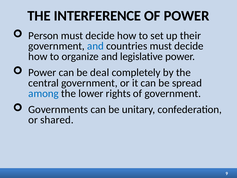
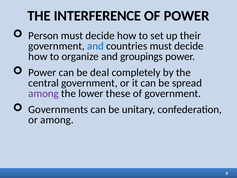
legislative: legislative -> groupings (142, 56)
among colour: blue -> purple (44, 93)
rights: rights -> these (118, 93)
or shared: shared -> among (57, 120)
